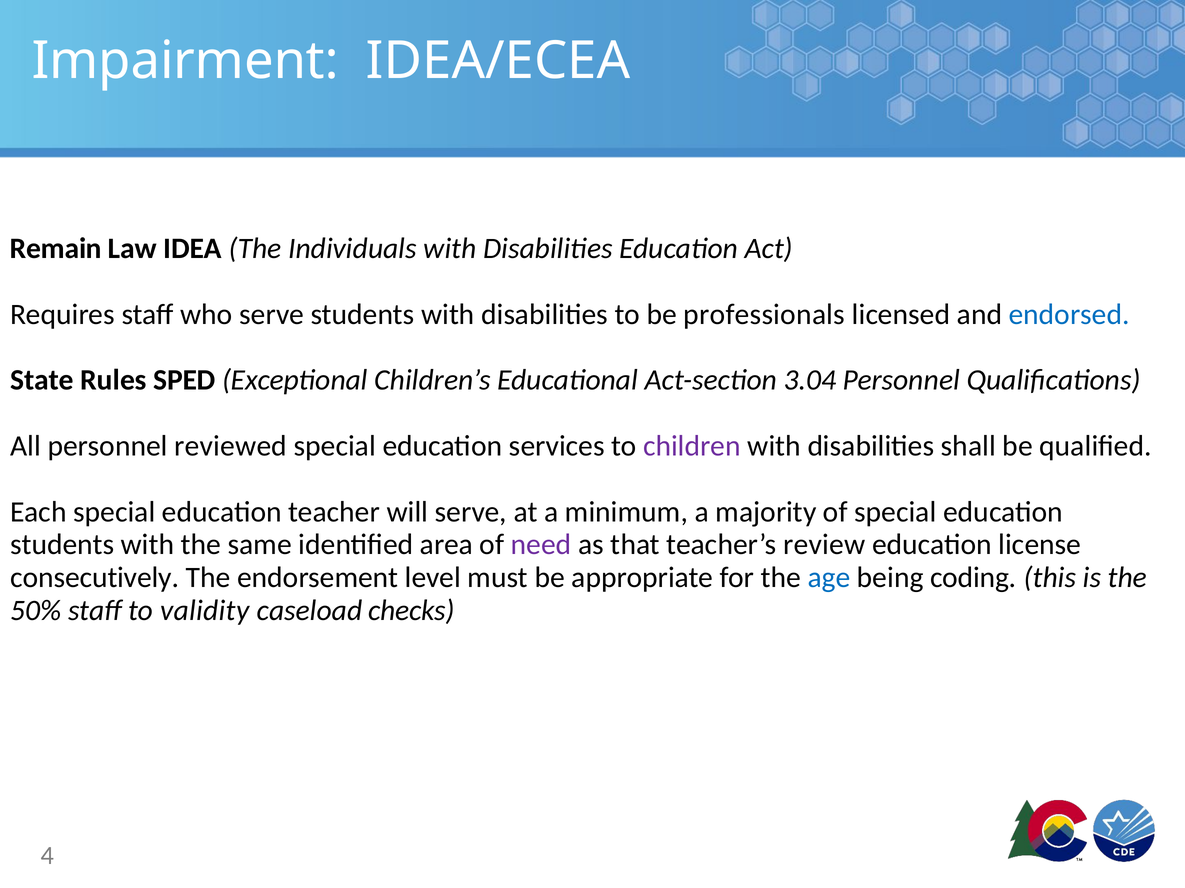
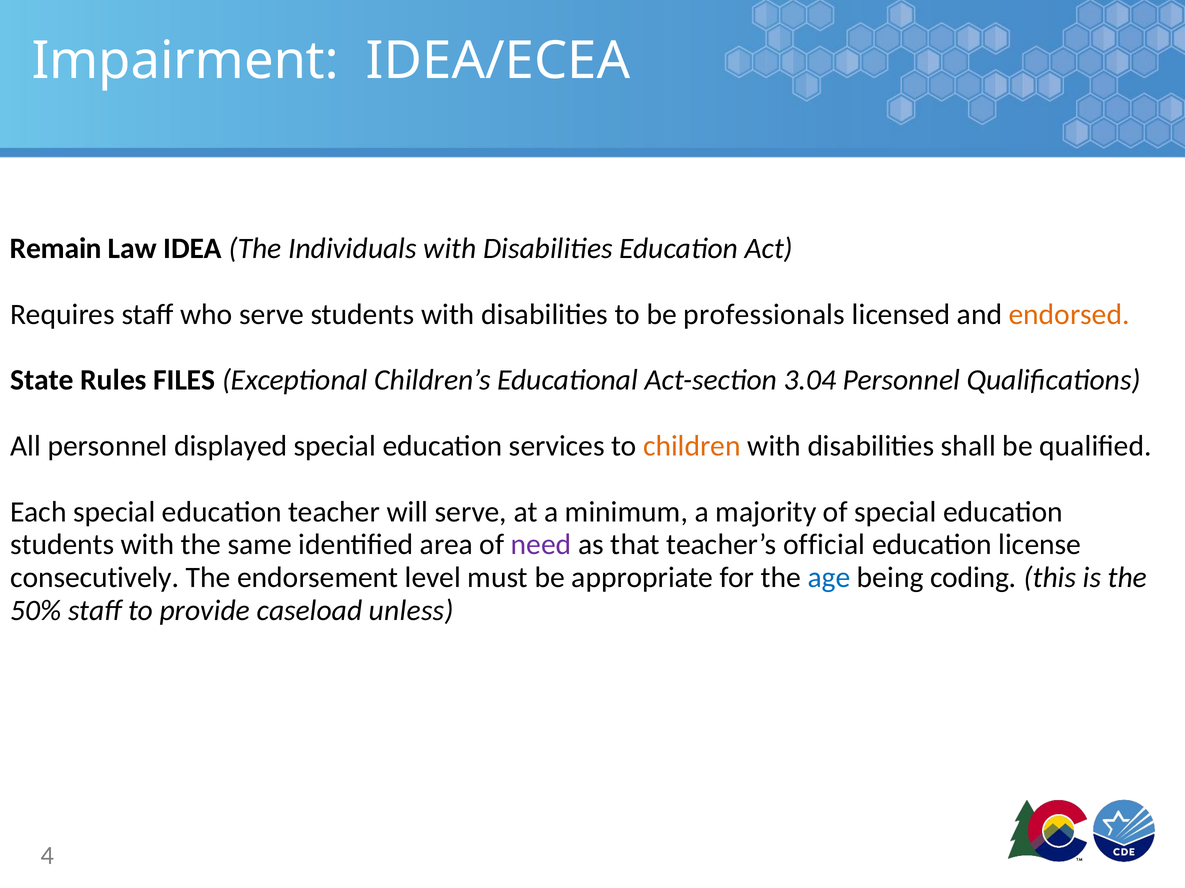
endorsed colour: blue -> orange (1069, 315)
SPED: SPED -> FILES (184, 380)
reviewed: reviewed -> displayed (231, 446)
children colour: purple -> orange (692, 446)
review: review -> official (824, 545)
validity: validity -> provide (205, 611)
checks: checks -> unless (411, 611)
